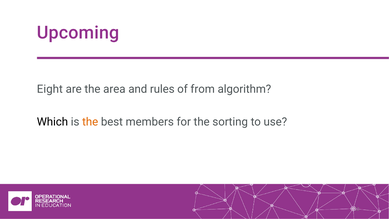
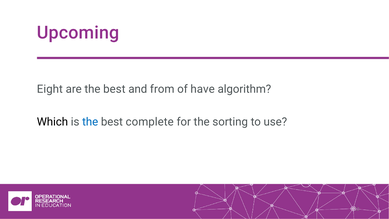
are the area: area -> best (114, 89)
rules: rules -> from (162, 89)
from: from -> have (203, 89)
the colour: orange -> blue (90, 122)
members: members -> complete (150, 122)
